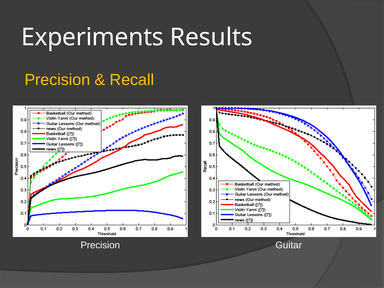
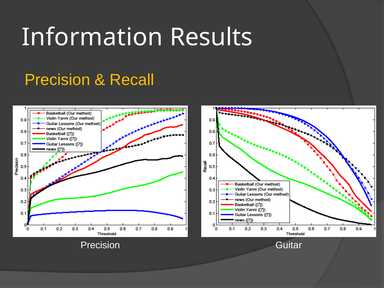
Experiments: Experiments -> Information (92, 37)
